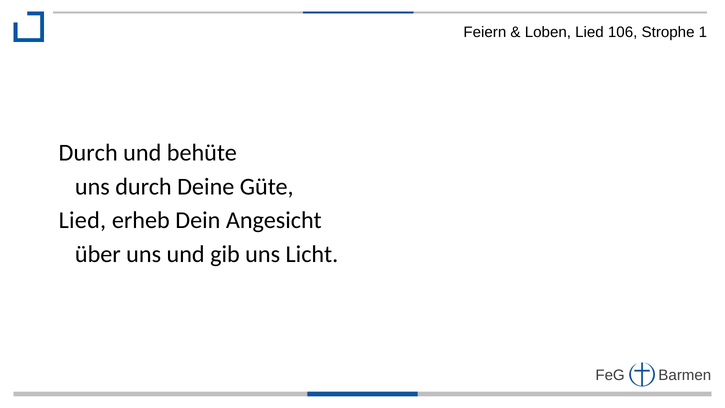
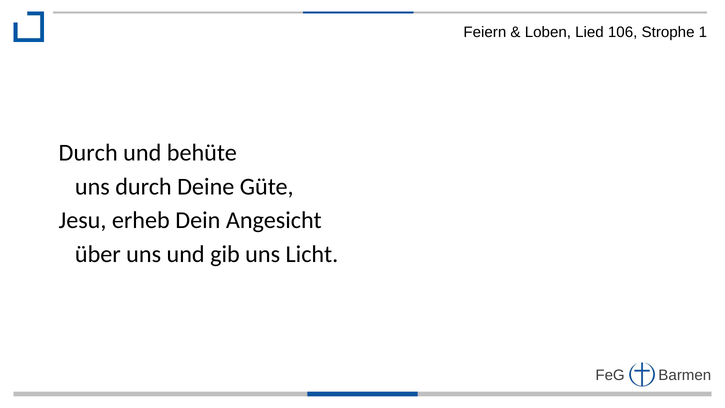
Lied: Lied -> Jesu (83, 220)
